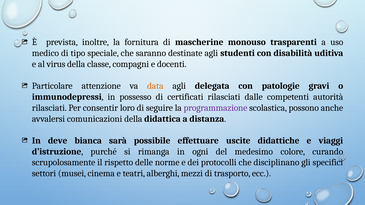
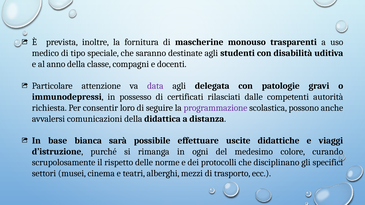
virus: virus -> anno (56, 64)
data colour: orange -> purple (155, 86)
rilasciati: rilasciati -> richiesta (49, 108)
deve: deve -> base (58, 141)
